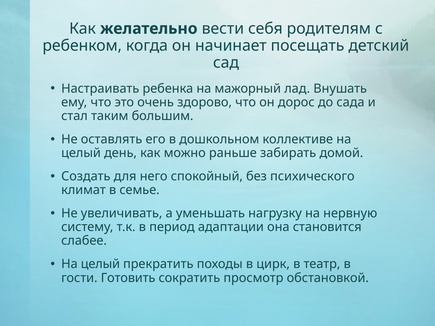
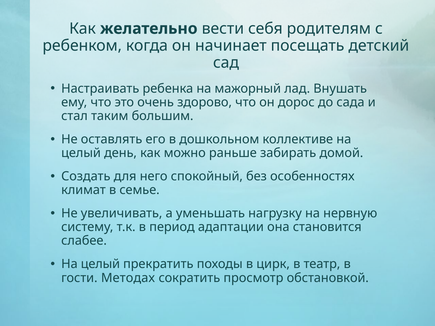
психического: психического -> особенностях (312, 177)
Готовить: Готовить -> Методах (128, 278)
